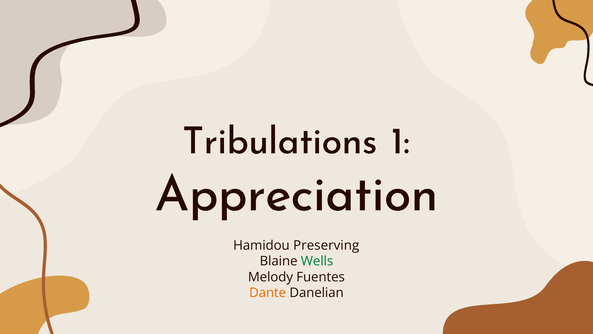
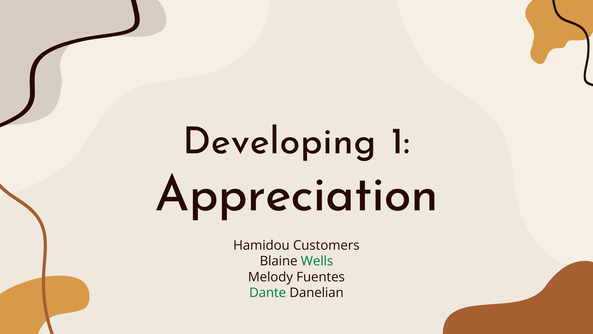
Tribulations: Tribulations -> Developing (280, 141)
Preserving: Preserving -> Customers (326, 245)
Dante colour: orange -> green (268, 293)
